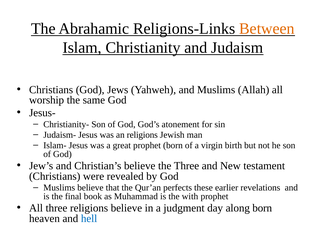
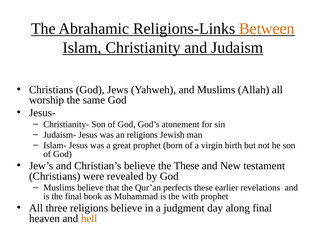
the Three: Three -> These (187, 165)
along born: born -> final (262, 208)
hell colour: blue -> orange (89, 218)
